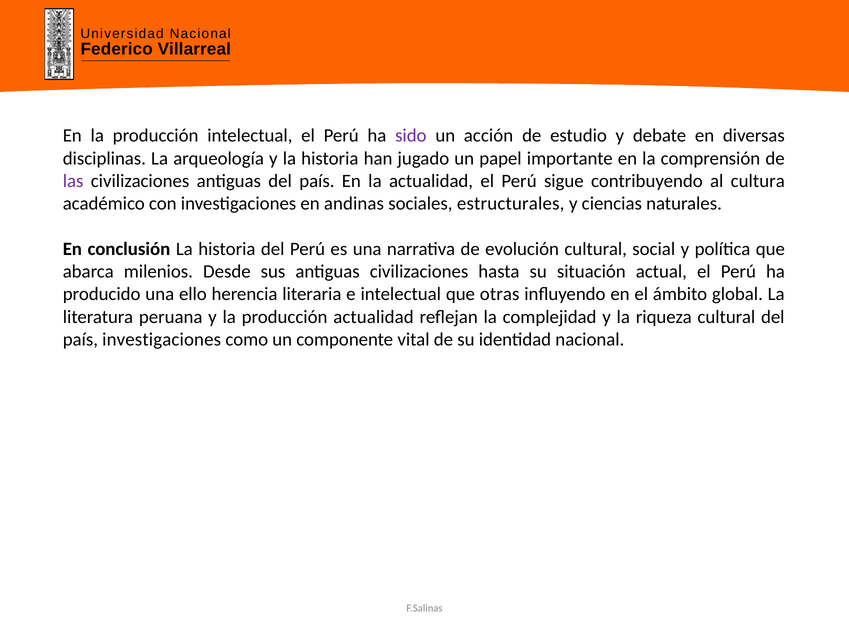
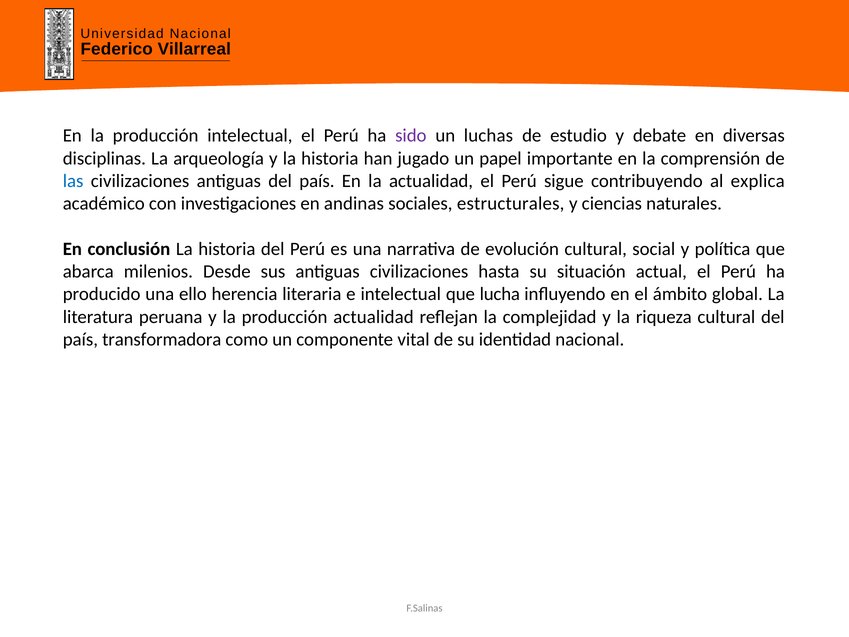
acción: acción -> luchas (488, 136)
las colour: purple -> blue (73, 181)
cultura: cultura -> explica (758, 181)
otras: otras -> lucha (500, 294)
país investigaciones: investigaciones -> transformadora (162, 339)
